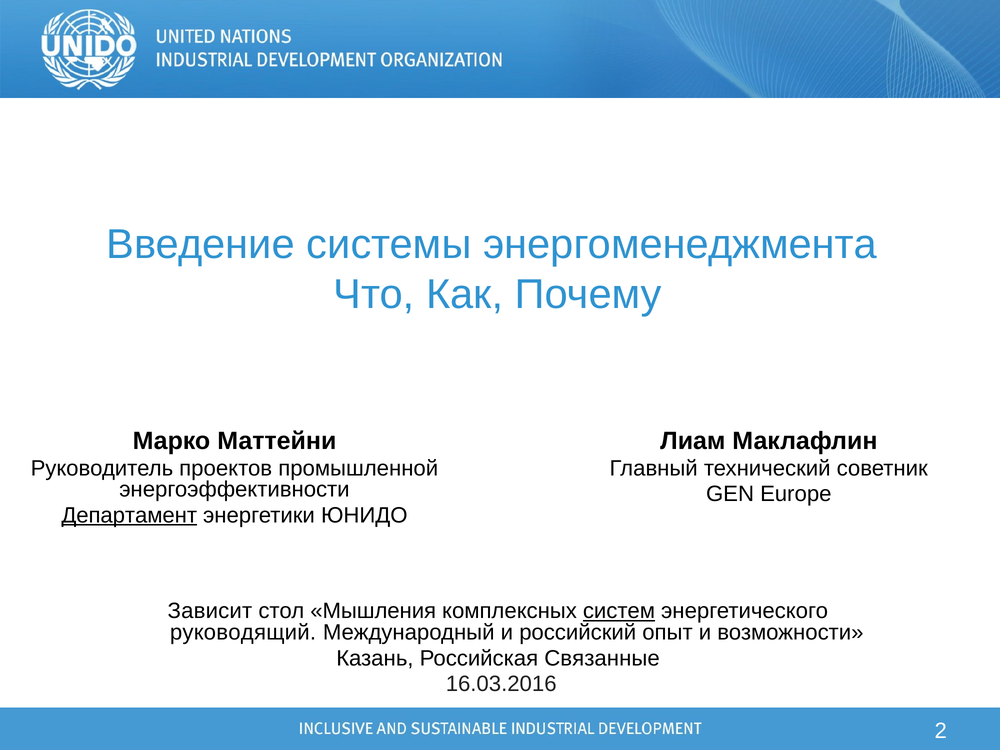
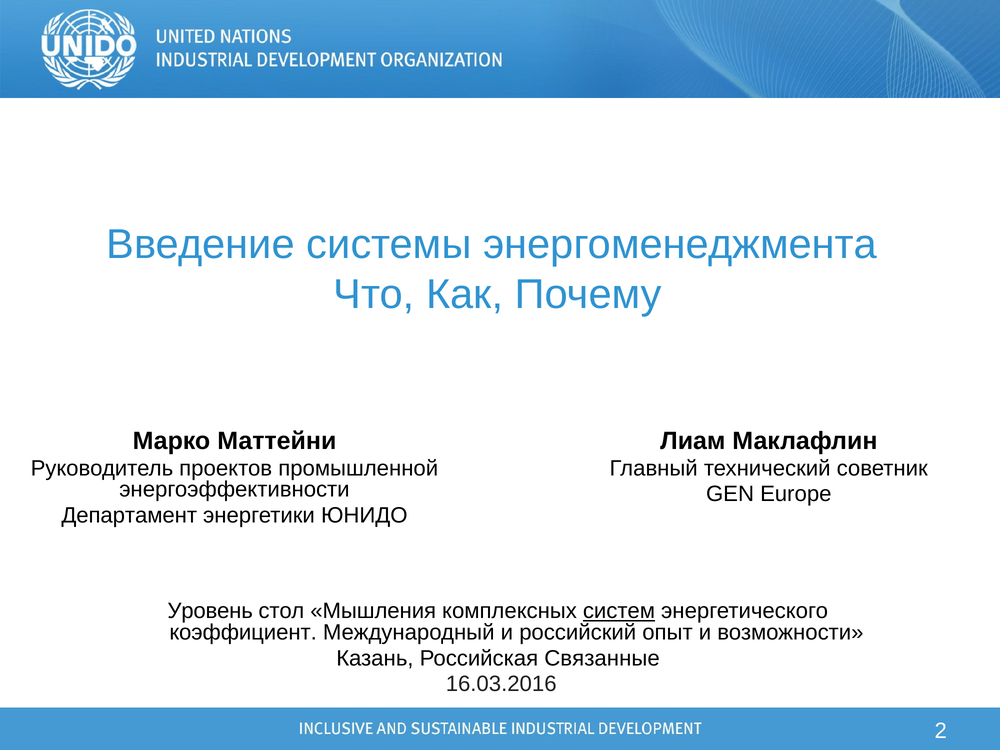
Департамент underline: present -> none (129, 515)
Зависит: Зависит -> Уровень (210, 611)
руководящий: руководящий -> коэффициент (243, 632)
